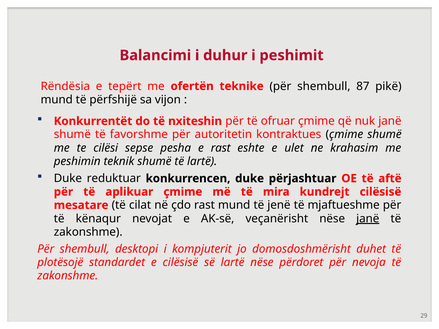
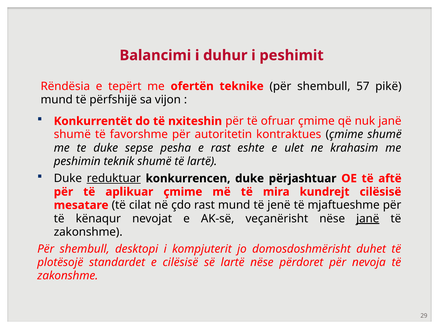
87: 87 -> 57 (363, 86)
te cilësi: cilësi -> duke (106, 148)
reduktuar underline: none -> present (114, 179)
